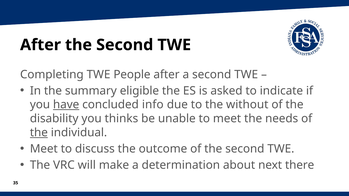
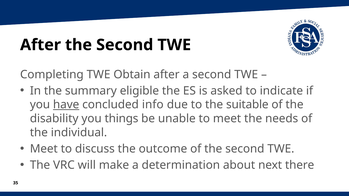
People: People -> Obtain (132, 75)
without: without -> suitable (247, 105)
thinks: thinks -> things (122, 119)
the underline: present -> none (39, 133)
